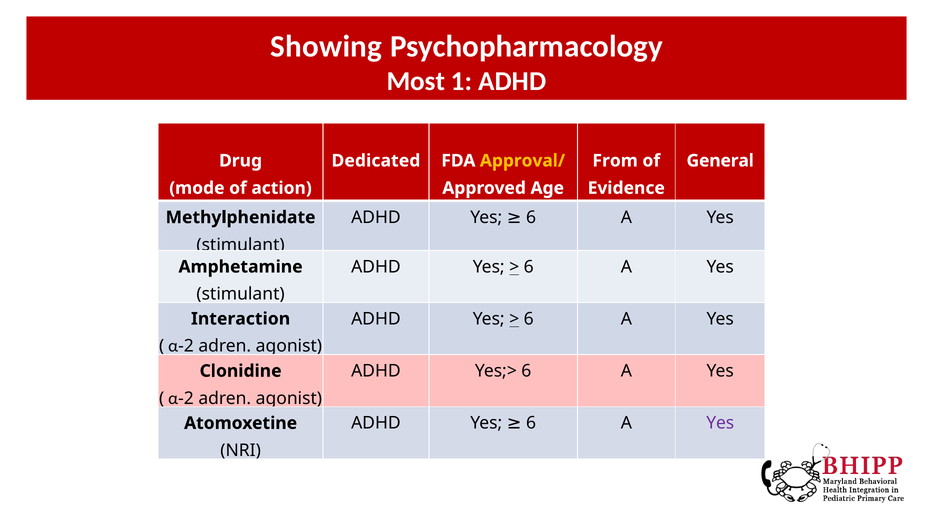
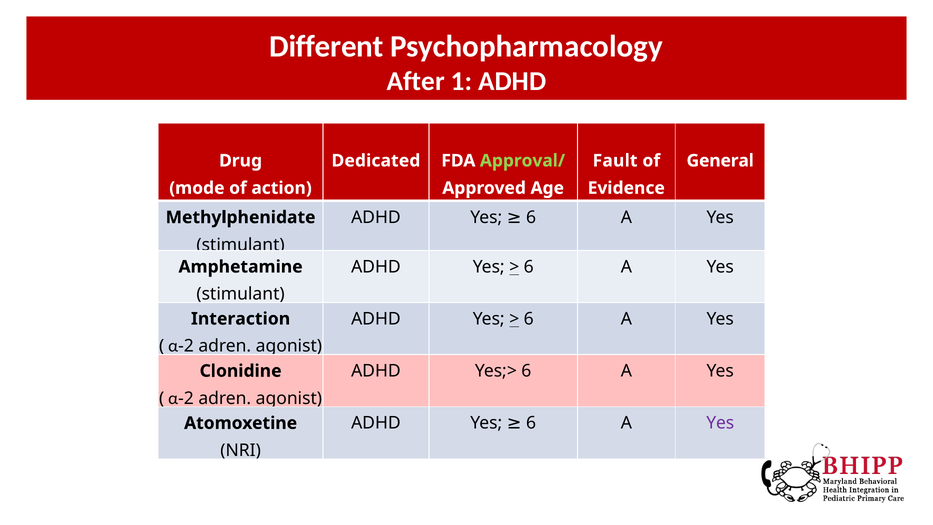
Showing: Showing -> Different (326, 46)
Most: Most -> After (416, 81)
Approval/ colour: yellow -> light green (522, 161)
From: From -> Fault (615, 161)
